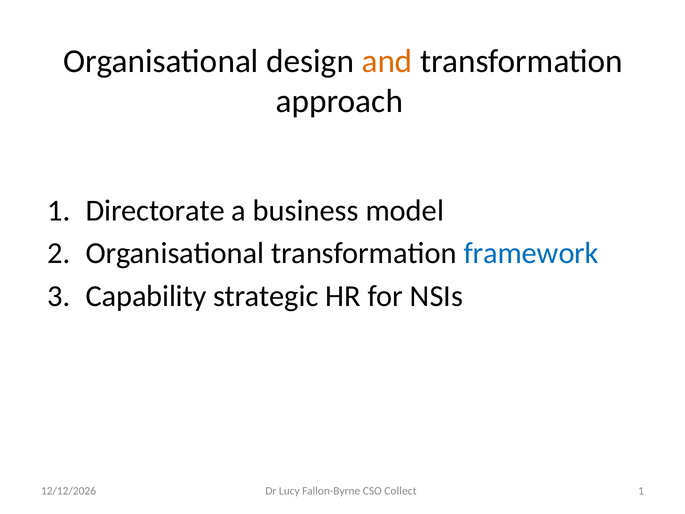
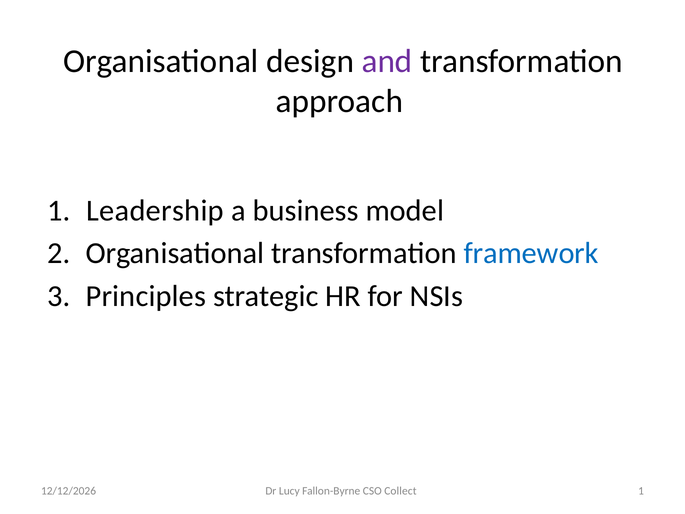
and colour: orange -> purple (387, 61)
Directorate: Directorate -> Leadership (155, 211)
Capability: Capability -> Principles (146, 296)
